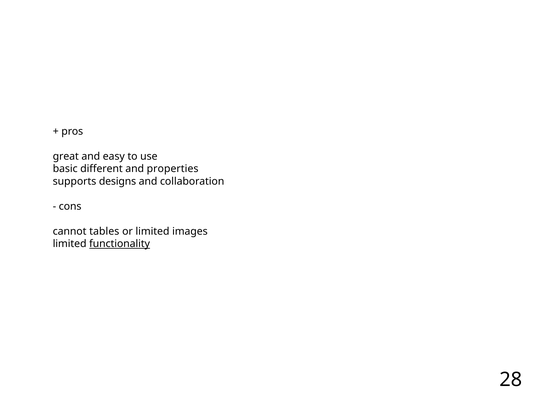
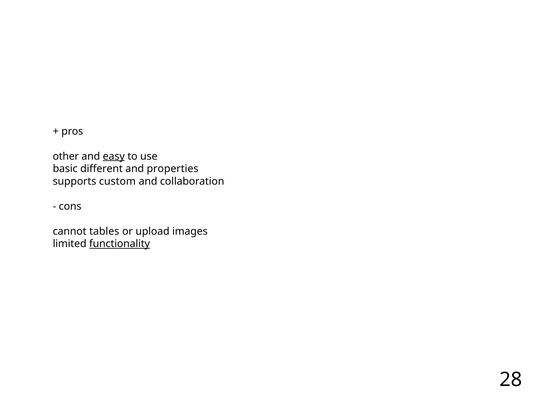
great: great -> other (66, 156)
easy underline: none -> present (114, 156)
designs: designs -> custom (117, 181)
or limited: limited -> upload (153, 231)
